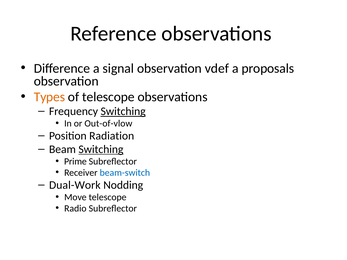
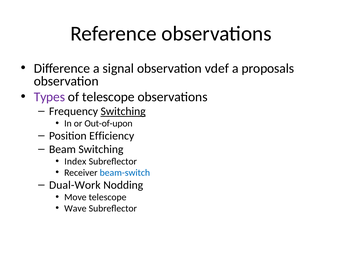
Types colour: orange -> purple (49, 97)
Out-of-vlow: Out-of-vlow -> Out-of-upon (108, 124)
Radiation: Radiation -> Efficiency (112, 136)
Switching underline: present -> none (101, 149)
Prime: Prime -> Index (75, 162)
Radio: Radio -> Wave (75, 209)
